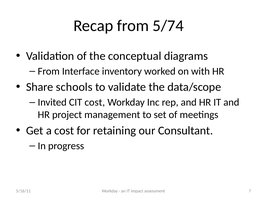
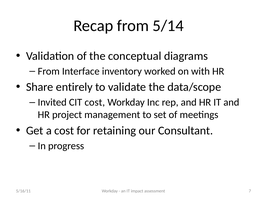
5/74: 5/74 -> 5/14 (168, 26)
schools: schools -> entirely (74, 87)
